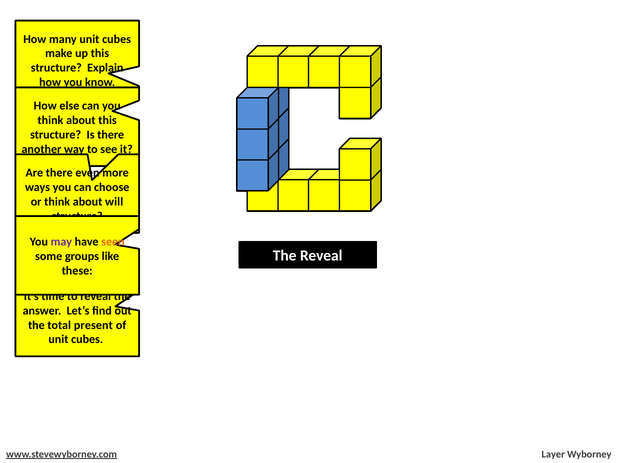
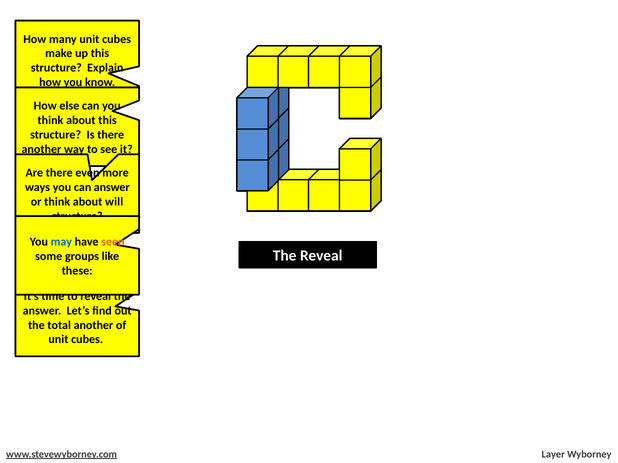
can choose: choose -> answer (112, 187)
may colour: purple -> blue (61, 242)
total present: present -> another (93, 325)
